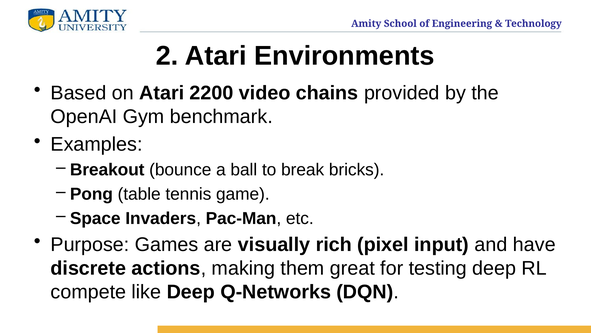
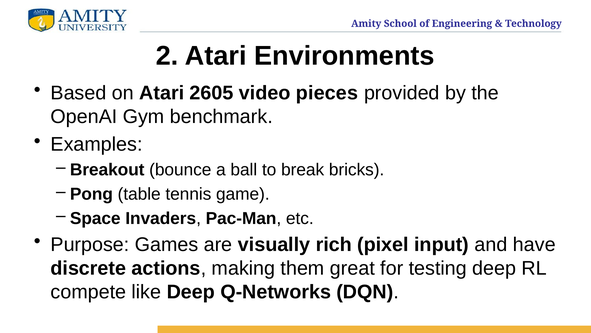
2200: 2200 -> 2605 (212, 93)
chains: chains -> pieces (327, 93)
